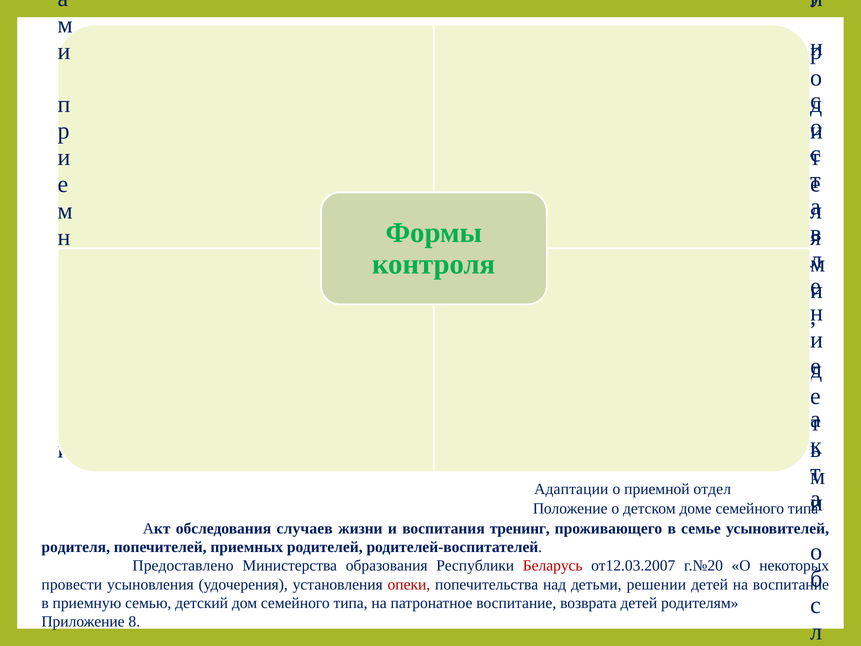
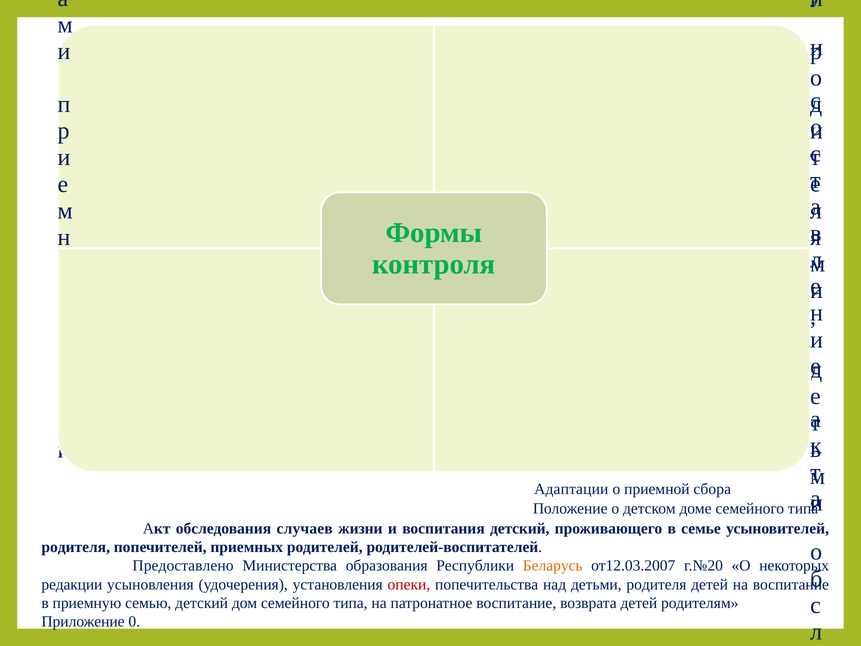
отдел: отдел -> сбора (712, 489)
воспитания тренинг: тренинг -> детский (520, 528)
Беларусь colour: red -> orange (553, 566)
провести: провести -> редакции (72, 584)
детьми решении: решении -> родителя (656, 584)
8: 8 -> 0 (134, 622)
